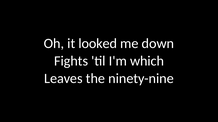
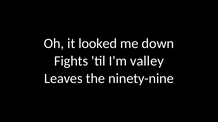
which: which -> valley (147, 61)
